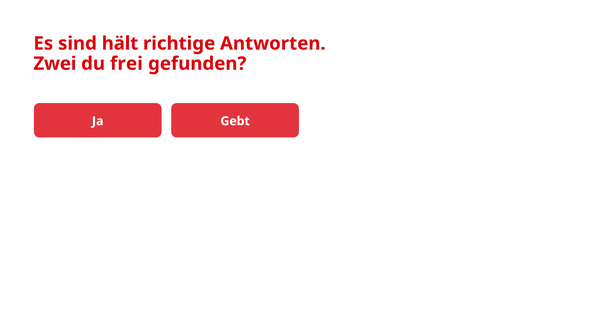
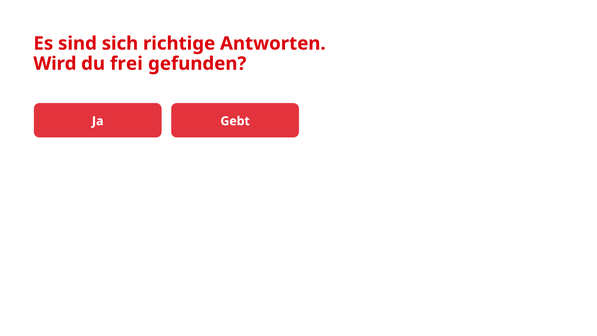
hält: hält -> sich (120, 43)
Zwei: Zwei -> Wird (55, 64)
